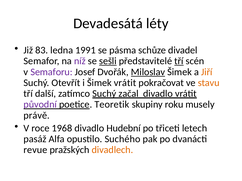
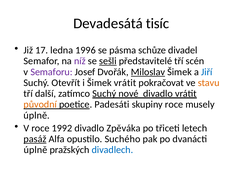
léty: léty -> tisíc (157, 23)
83: 83 -> 17 (42, 50)
1991: 1991 -> 1996 (86, 50)
tří underline: present -> none (179, 61)
Jiří colour: orange -> blue (207, 72)
začal: začal -> nové (129, 94)
původní colour: purple -> orange (40, 105)
Teoretik: Teoretik -> Padesáti (112, 105)
skupiny roku: roku -> roce (174, 105)
právě: právě -> úplně (37, 116)
1968: 1968 -> 1992 (62, 128)
Hudební: Hudební -> Zpěváka (124, 128)
pasáž underline: none -> present (35, 139)
revue: revue -> úplně (35, 150)
divadlech colour: orange -> blue (112, 150)
